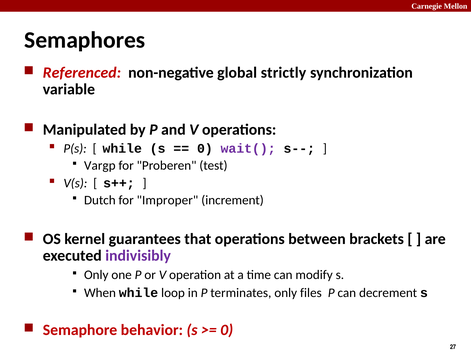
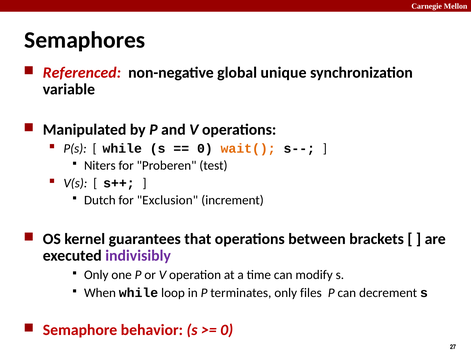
strictly: strictly -> unique (284, 73)
wait( colour: purple -> orange (248, 149)
Vargp: Vargp -> Niters (100, 166)
Improper: Improper -> Exclusion (167, 200)
